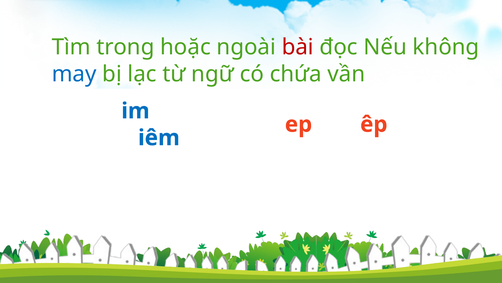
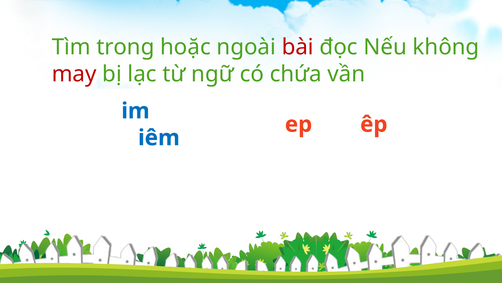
may colour: blue -> red (74, 74)
